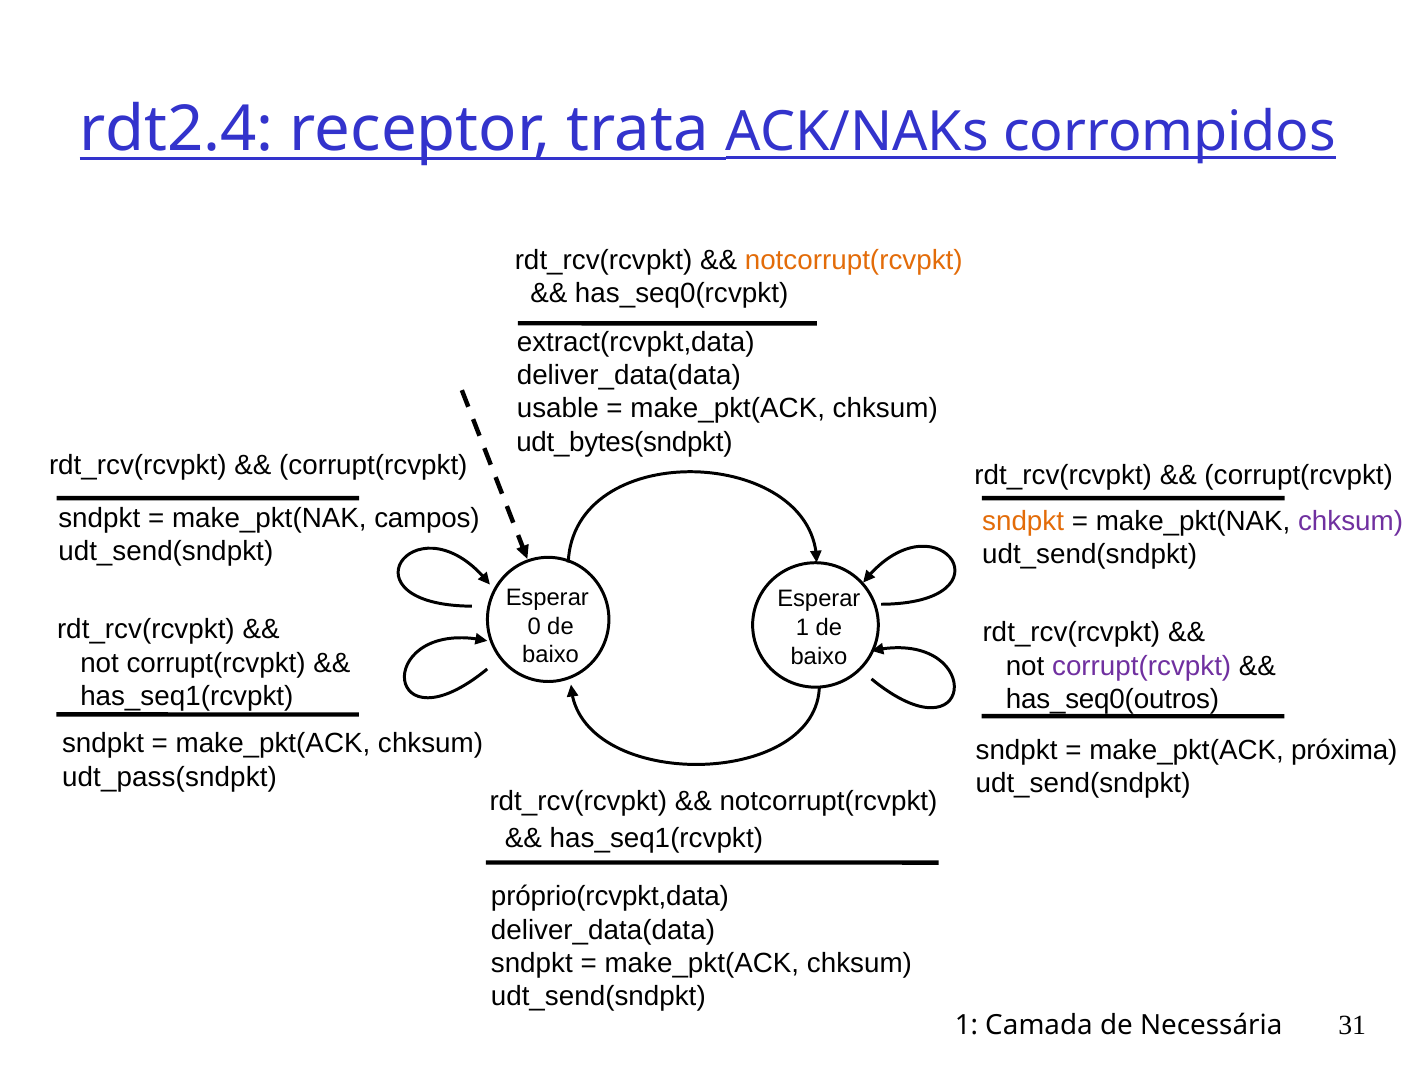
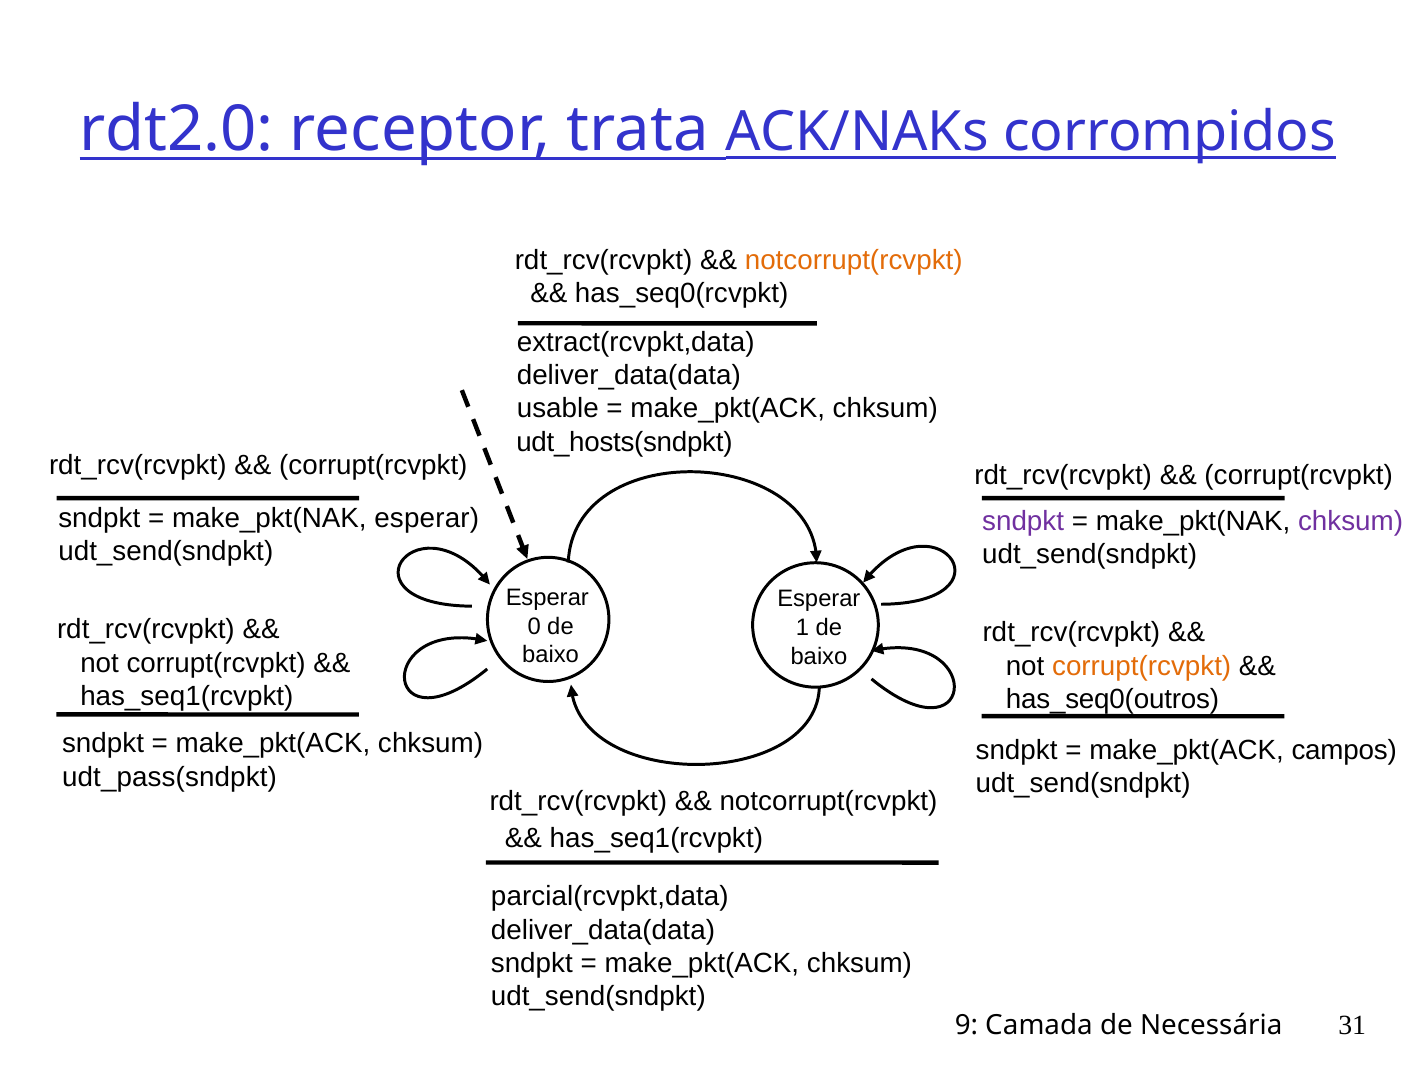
rdt2.4: rdt2.4 -> rdt2.0 (177, 129)
udt_bytes(sndpkt: udt_bytes(sndpkt -> udt_hosts(sndpkt (624, 442)
make_pkt(NAK campos: campos -> esperar (427, 518)
sndpkt colour: orange -> purple (1023, 521)
corrupt(rcvpkt colour: purple -> orange (1142, 666)
próxima: próxima -> campos (1344, 750)
próprio(rcvpkt,data: próprio(rcvpkt,data -> parcial(rcvpkt,data (610, 897)
1: 1 -> 9 (966, 1025)
